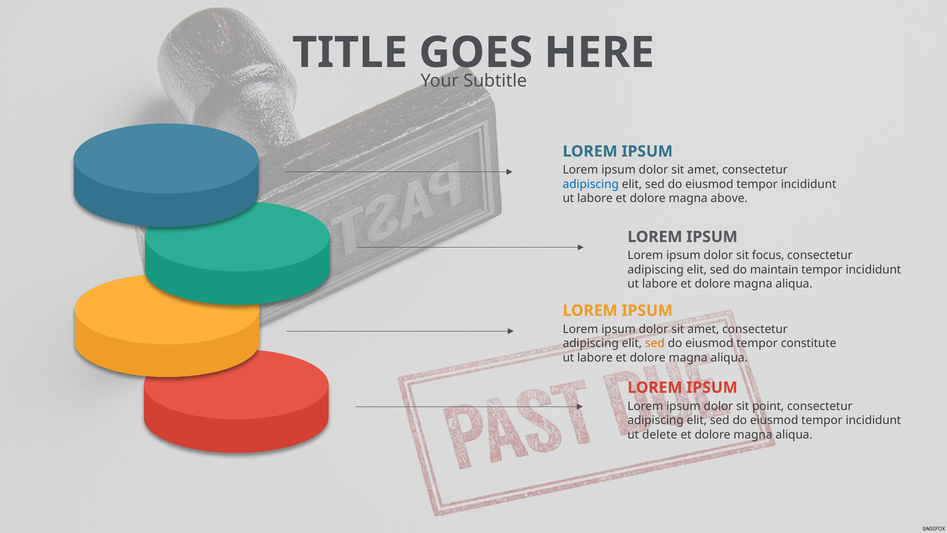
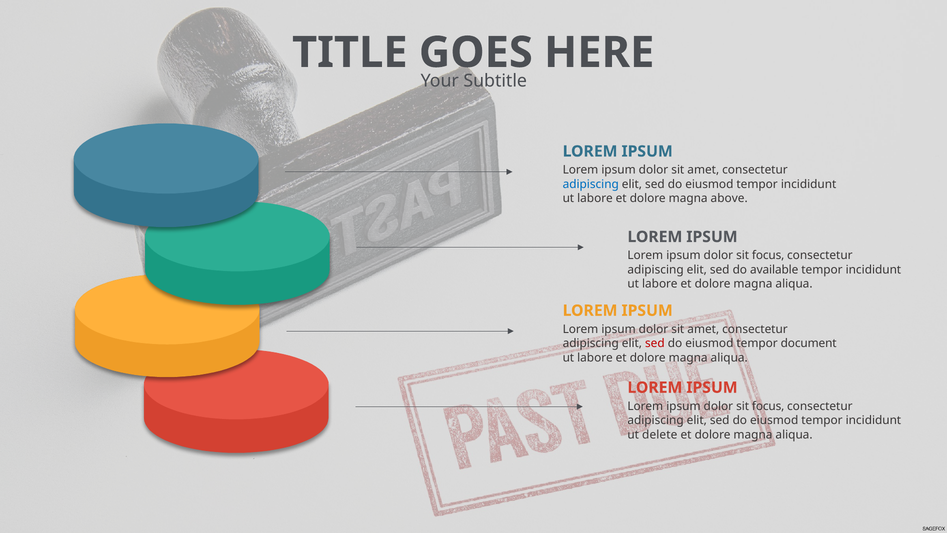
maintain: maintain -> available (774, 270)
sed colour: orange -> red (655, 343)
constitute: constitute -> document (809, 343)
point: point -> focus (768, 406)
